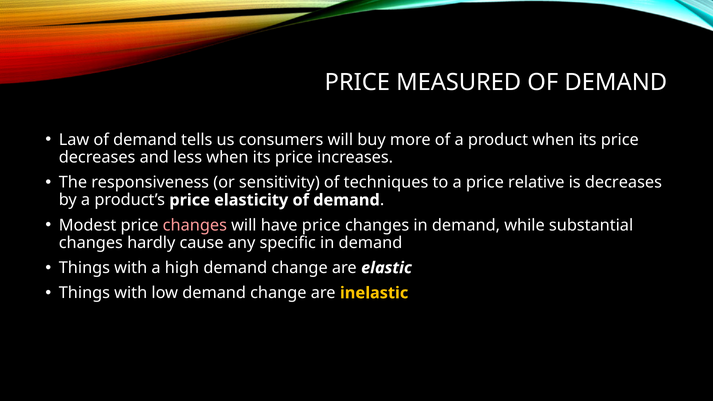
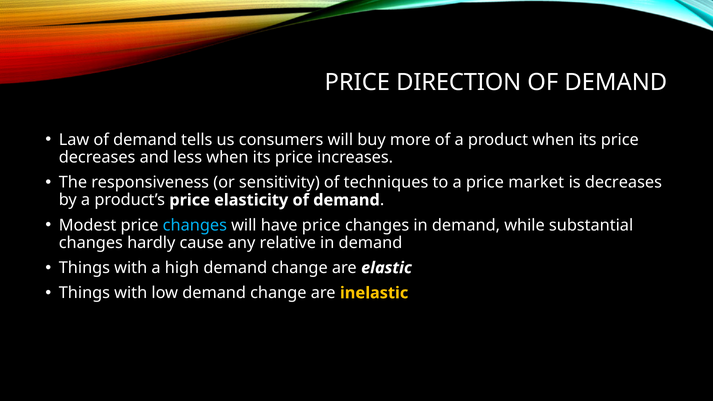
MEASURED: MEASURED -> DIRECTION (459, 82)
relative: relative -> market (536, 182)
changes colour: pink -> light blue (195, 225)
specific: specific -> relative (288, 243)
